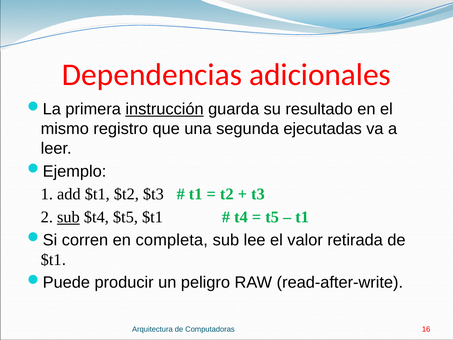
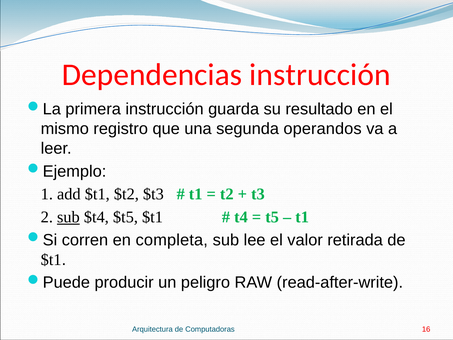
Dependencias adicionales: adicionales -> instrucción (320, 75)
instrucción underline: present -> none (165, 109)
ejecutadas: ejecutadas -> operandos (323, 129)
